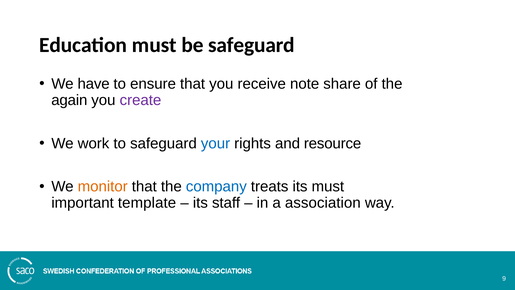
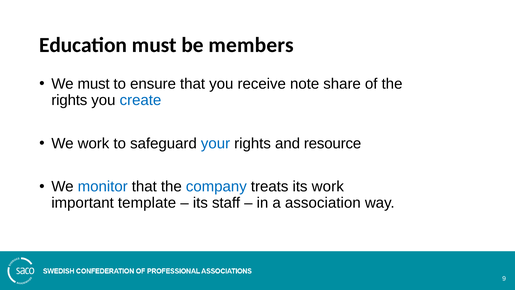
be safeguard: safeguard -> members (251, 45)
We have: have -> must (94, 84)
again: again -> rights (69, 100)
create colour: purple -> blue (140, 100)
monitor colour: orange -> blue (103, 186)
its must: must -> work (328, 186)
